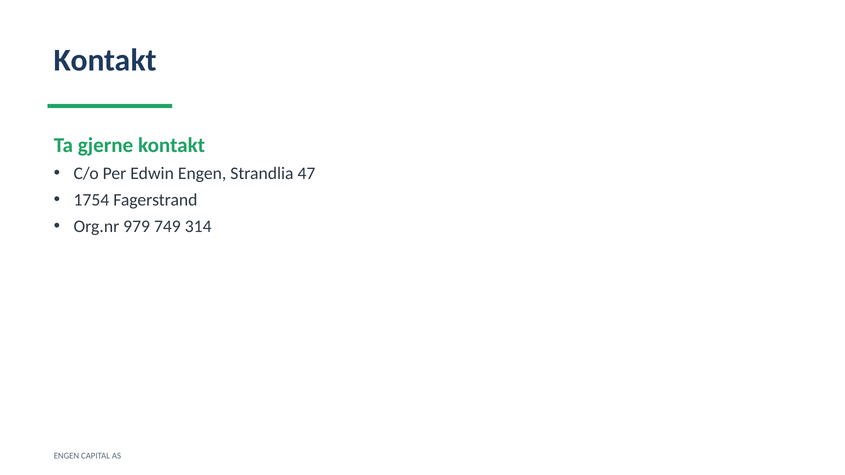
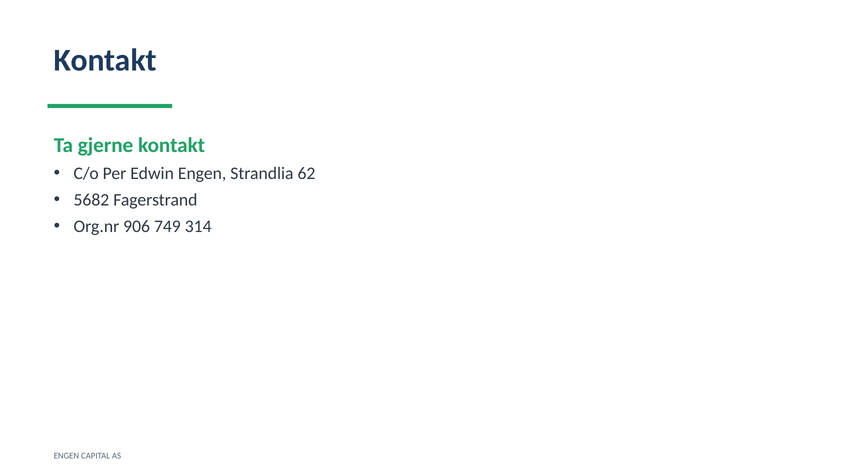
47: 47 -> 62 (306, 174)
1754: 1754 -> 5682 (91, 200)
979: 979 -> 906 (137, 227)
